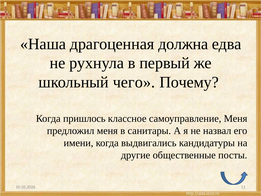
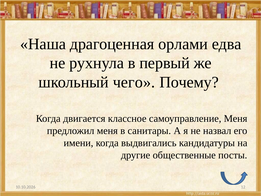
должна: должна -> орлами (183, 44)
пришлось: пришлось -> двигается (84, 118)
